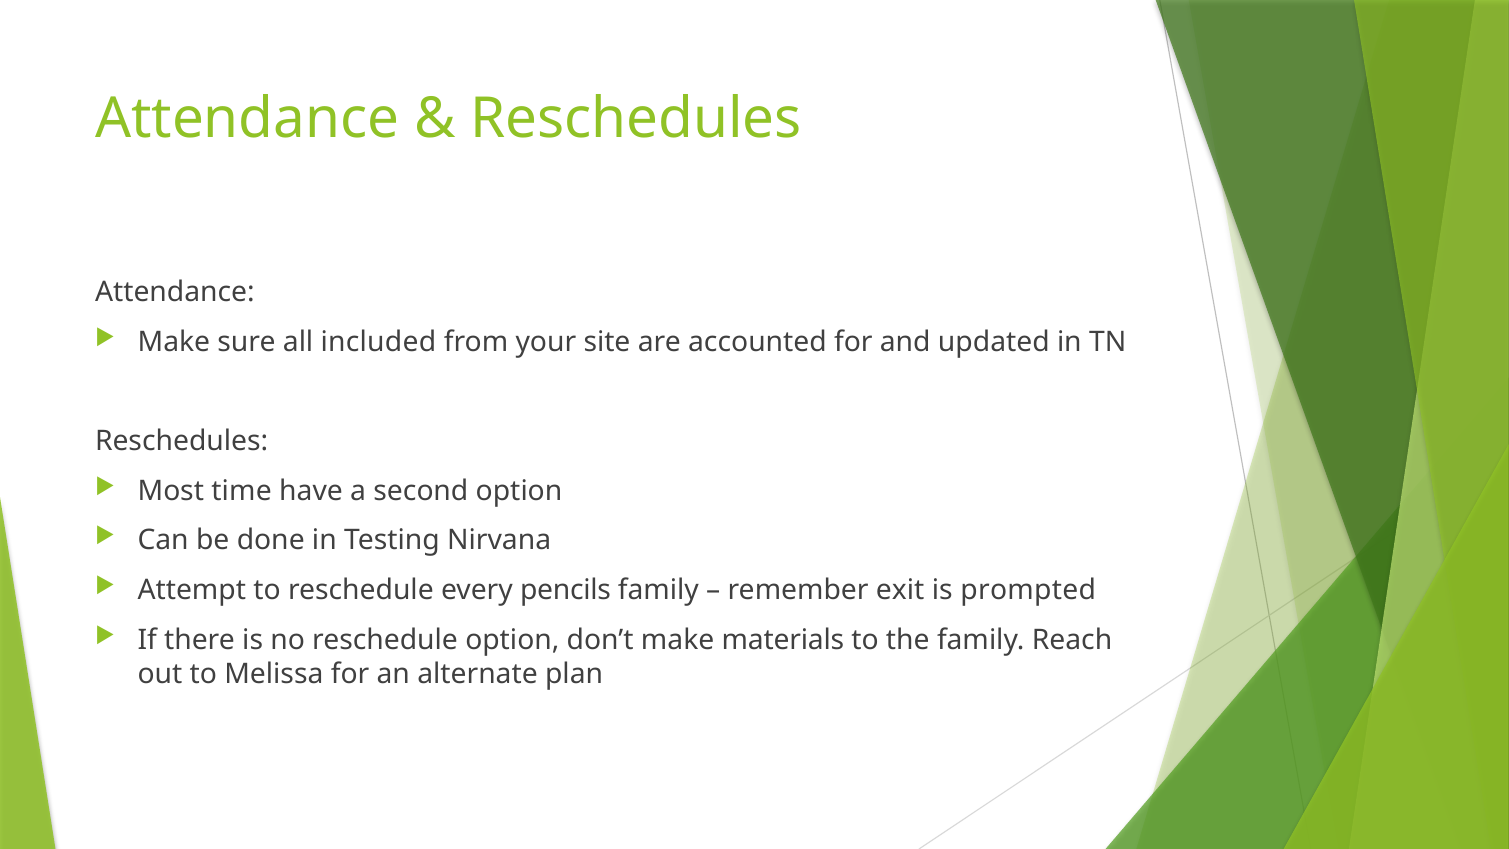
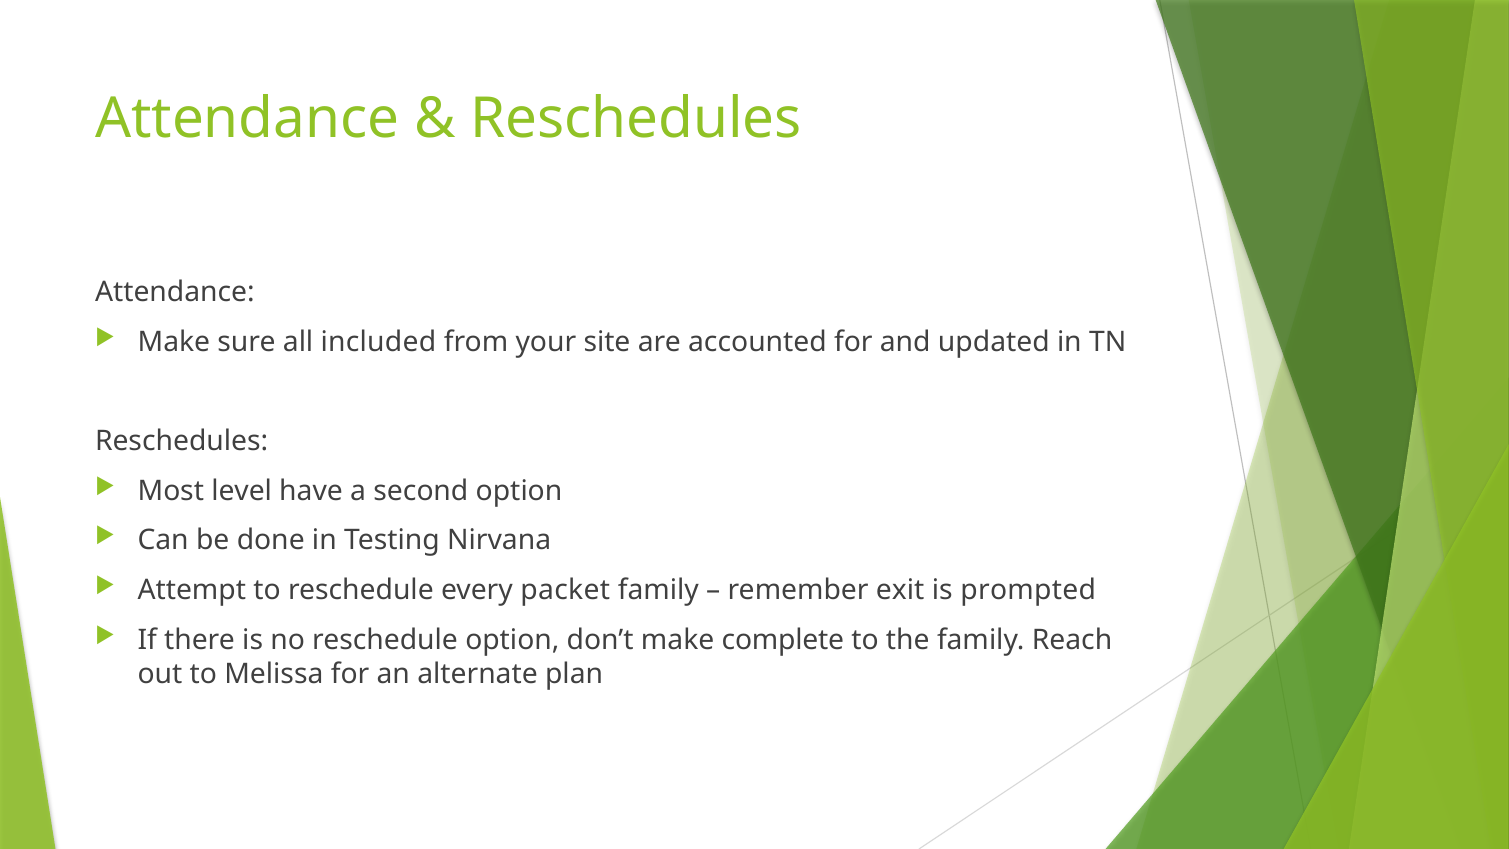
time: time -> level (242, 491)
pencils: pencils -> packet (565, 590)
materials: materials -> complete (783, 640)
